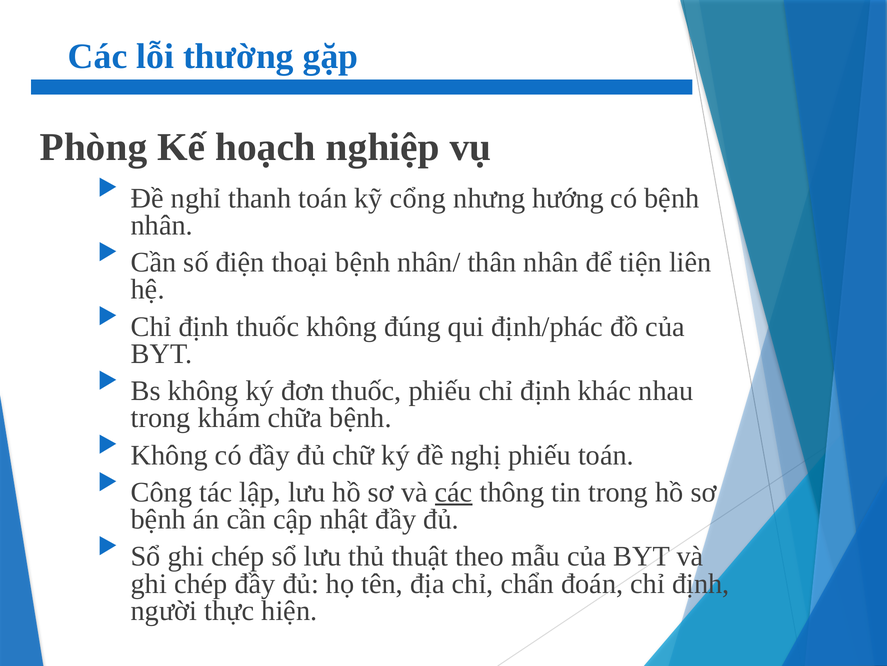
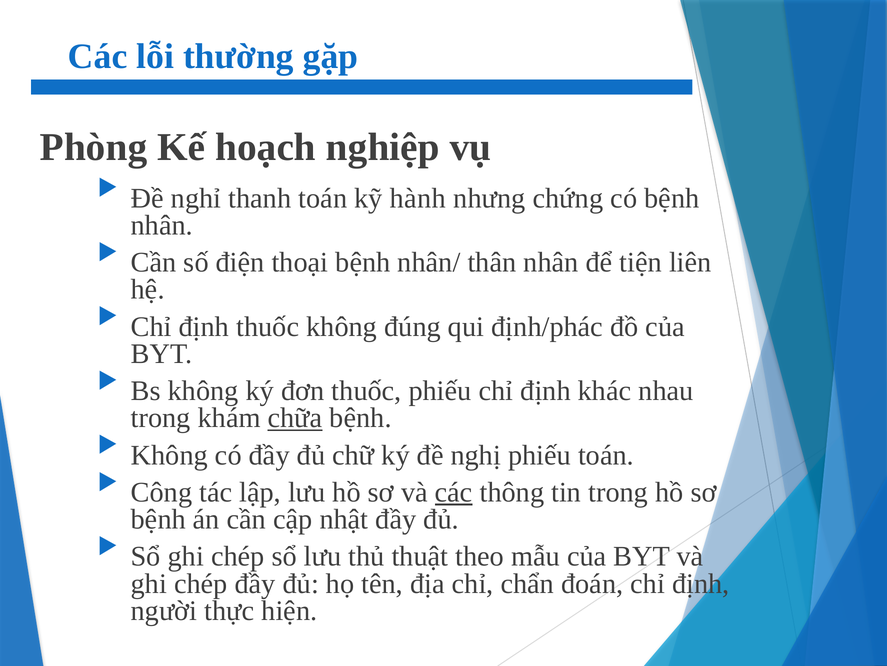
cổng: cổng -> hành (418, 198)
hướng: hướng -> chứng (568, 198)
chữa underline: none -> present (295, 418)
